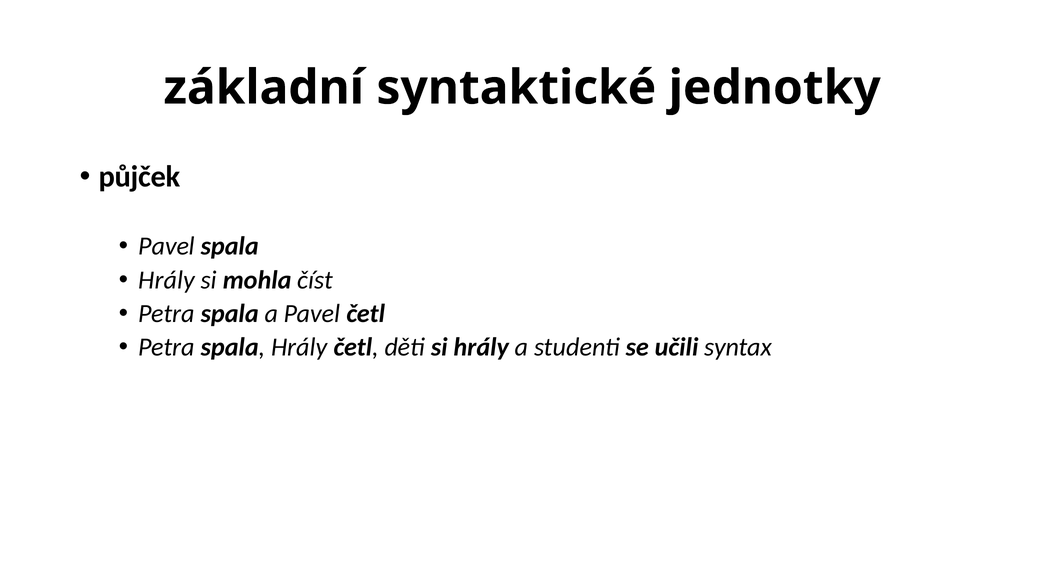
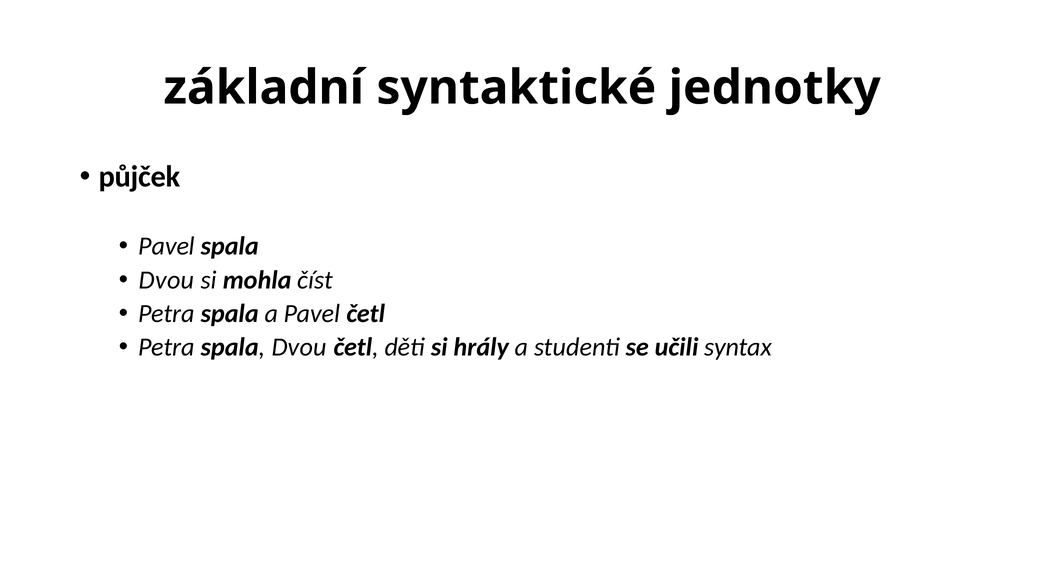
Hrály: Hrály -> Dvou (167, 280)
spala Hrály: Hrály -> Dvou (299, 347)
